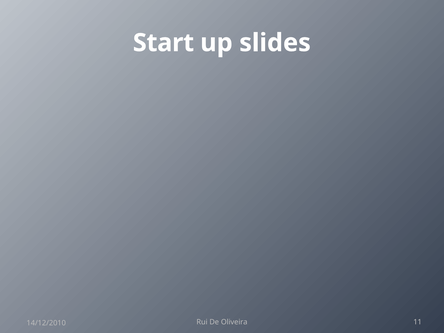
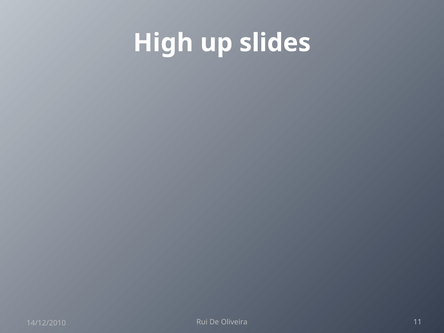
Start: Start -> High (163, 43)
